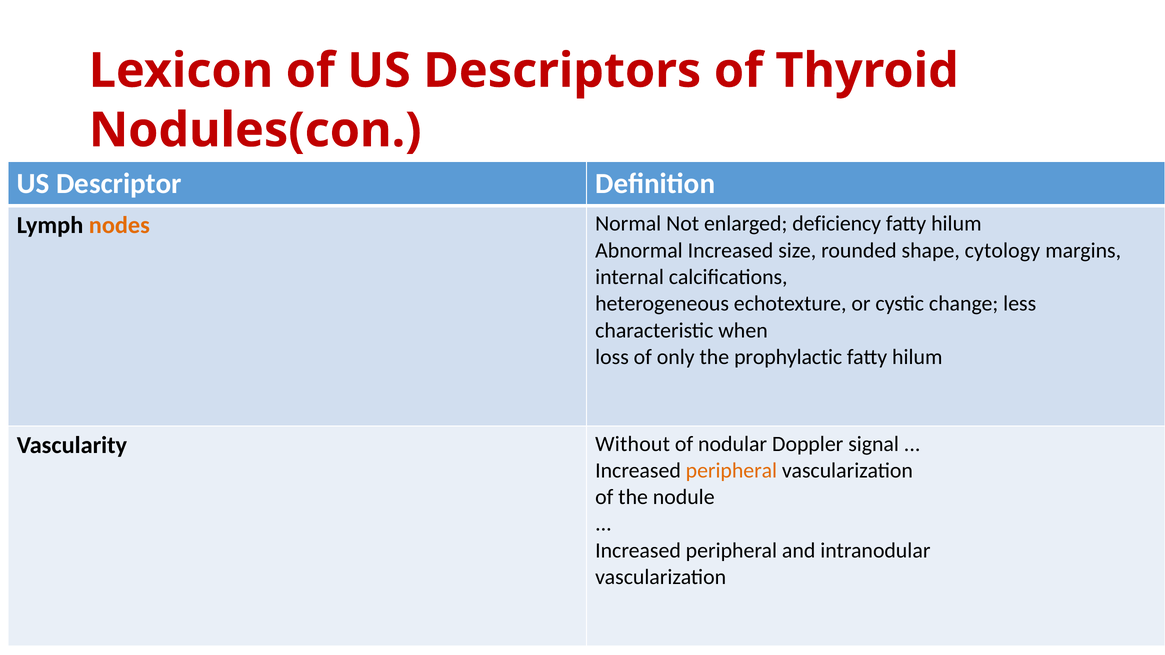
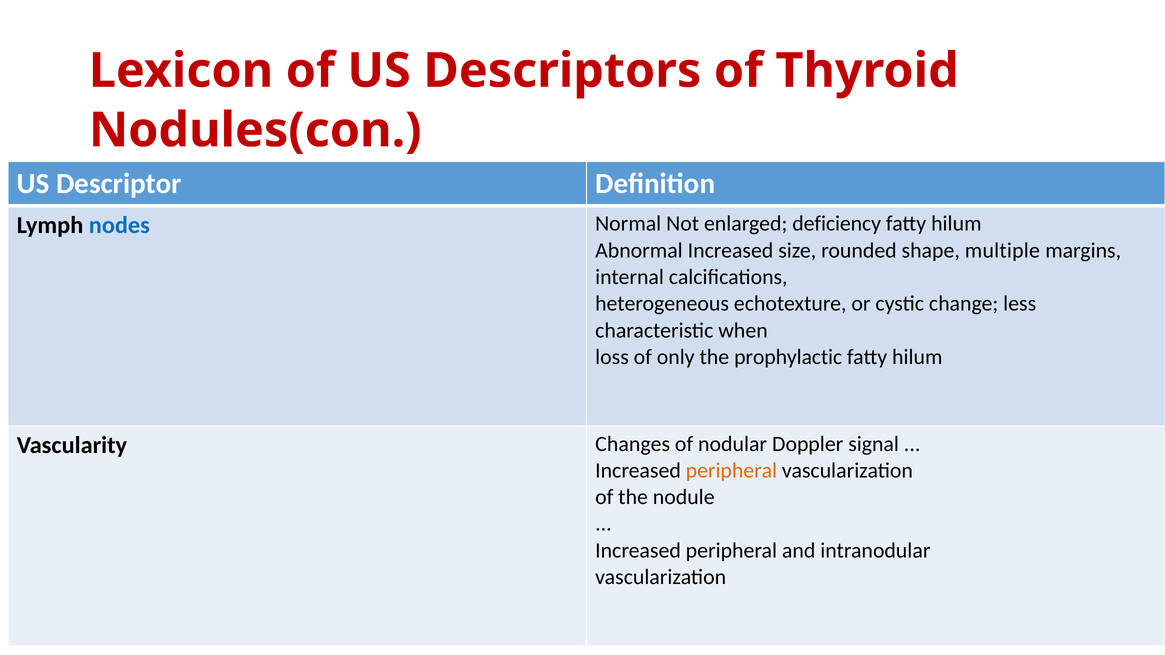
nodes colour: orange -> blue (119, 225)
cytology: cytology -> multiple (1002, 250)
Without: Without -> Changes (633, 444)
